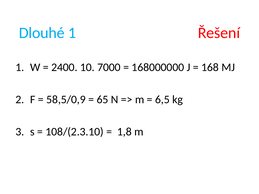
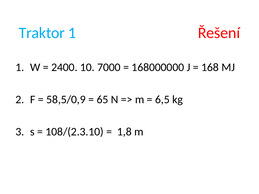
Dlouhé: Dlouhé -> Traktor (42, 33)
